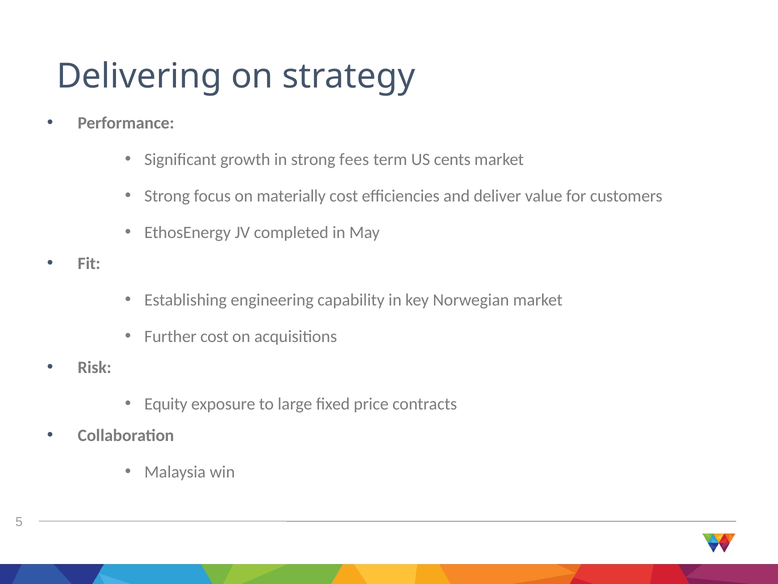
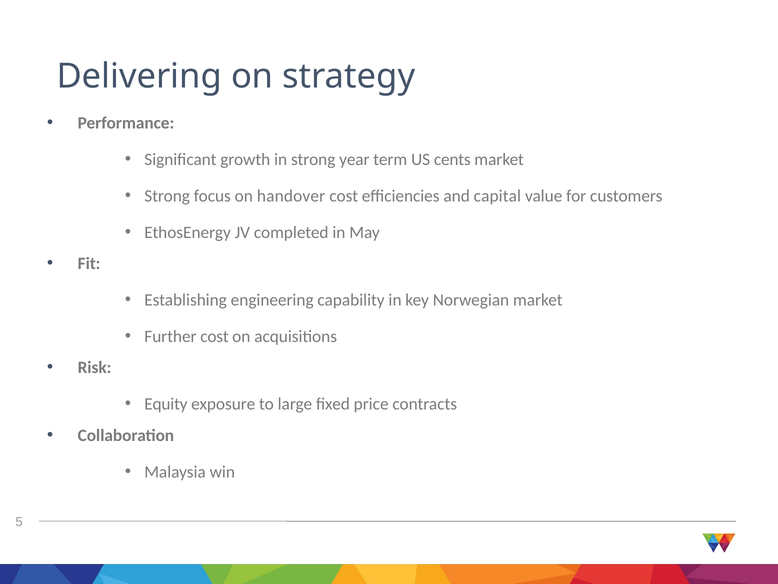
fees: fees -> year (354, 159)
materially: materially -> handover (291, 196)
deliver: deliver -> capital (497, 196)
